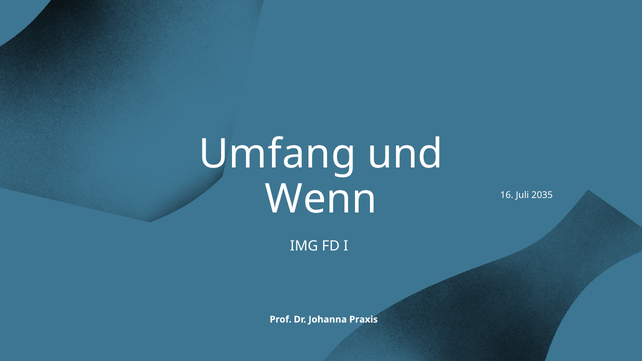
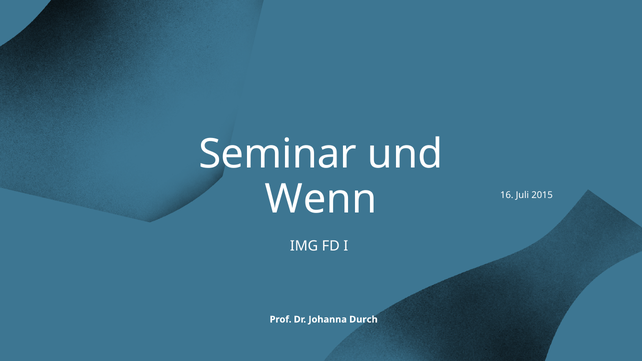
Umfang: Umfang -> Seminar (278, 154)
2035: 2035 -> 2015 (542, 195)
Praxis: Praxis -> Durch (363, 320)
